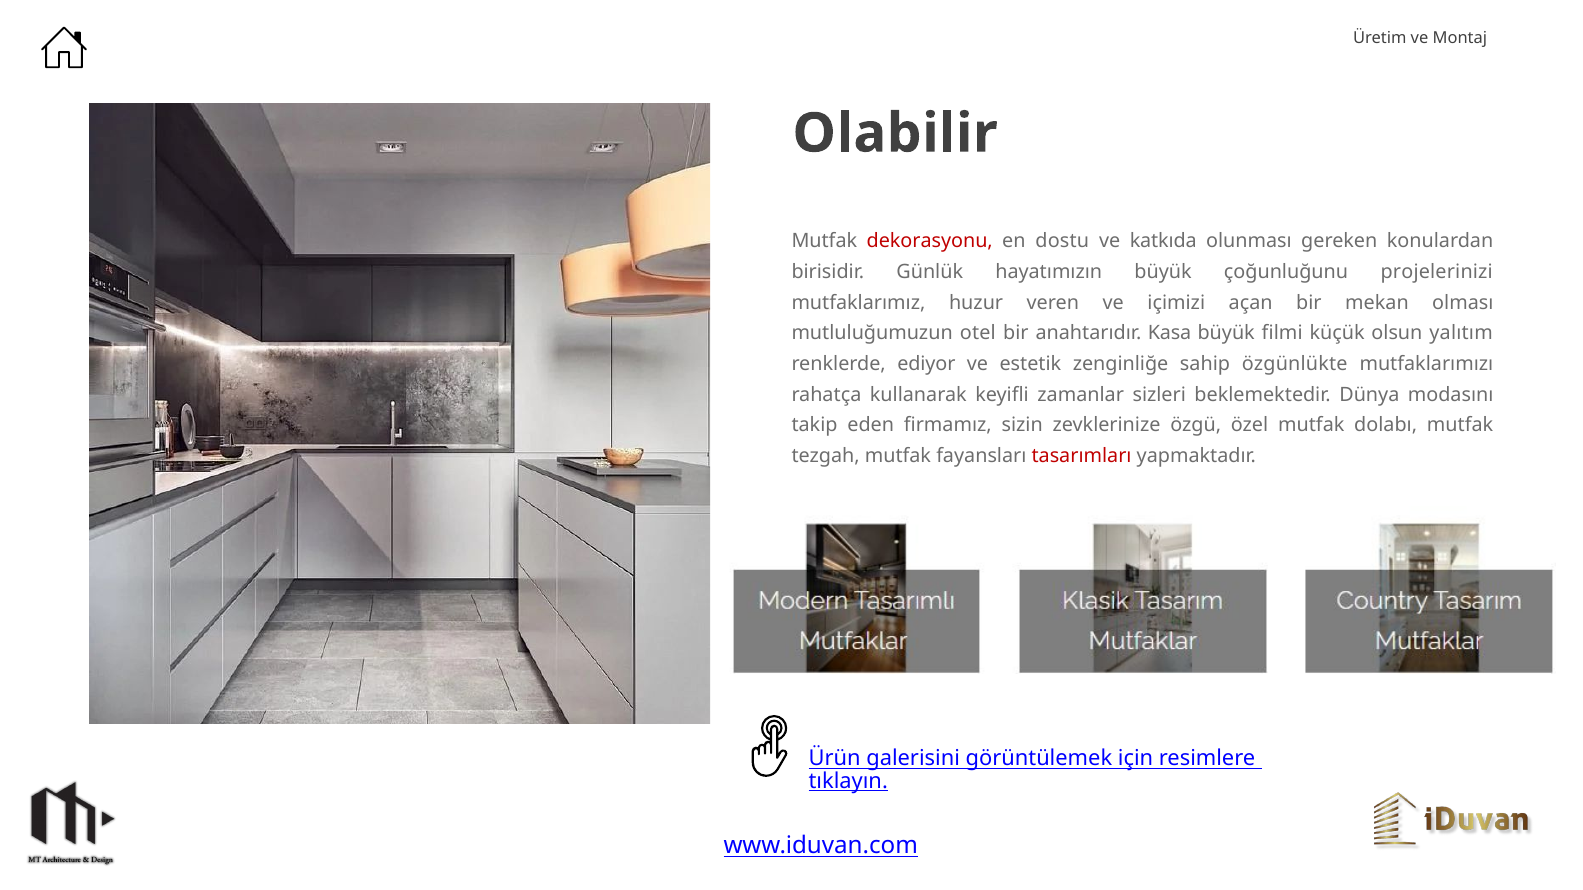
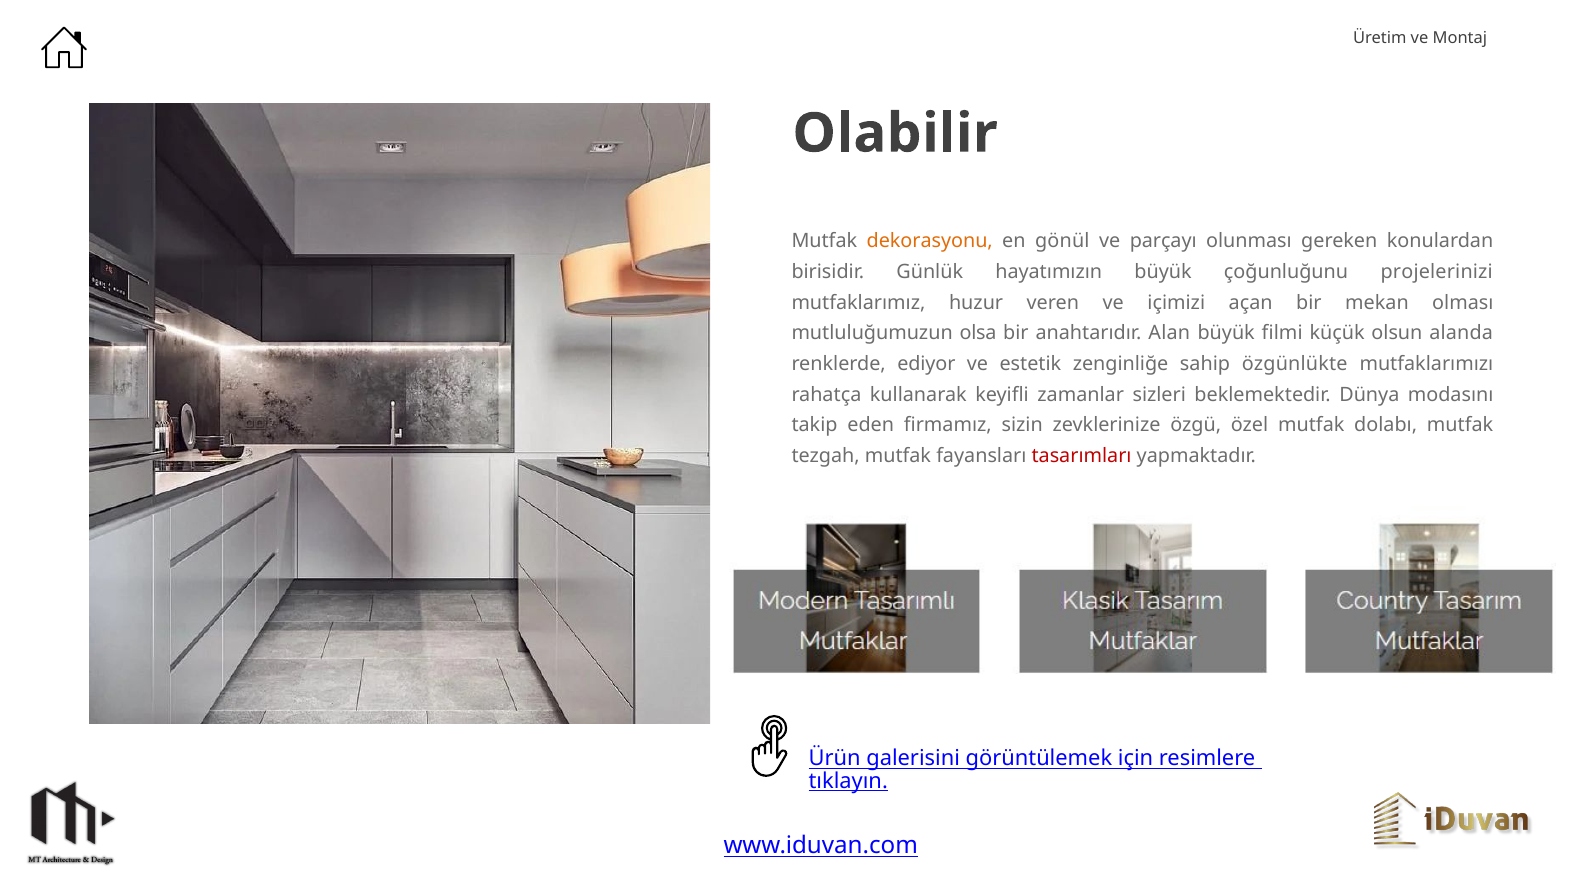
dekorasyonu colour: red -> orange (930, 241)
dostu: dostu -> gönül (1062, 241)
katkıda: katkıda -> parçayı (1163, 241)
otel: otel -> olsa (978, 333)
Kasa: Kasa -> Alan (1169, 333)
yalıtım: yalıtım -> alanda (1461, 333)
